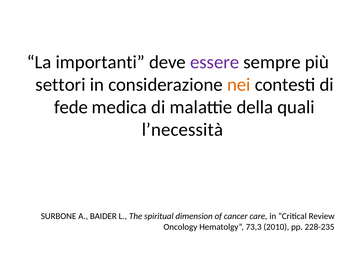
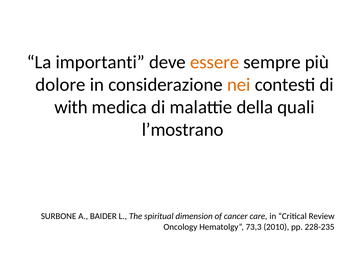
essere colour: purple -> orange (215, 62)
settori: settori -> dolore (60, 85)
fede: fede -> with (71, 107)
l’necessità: l’necessità -> l’mostrano (183, 130)
